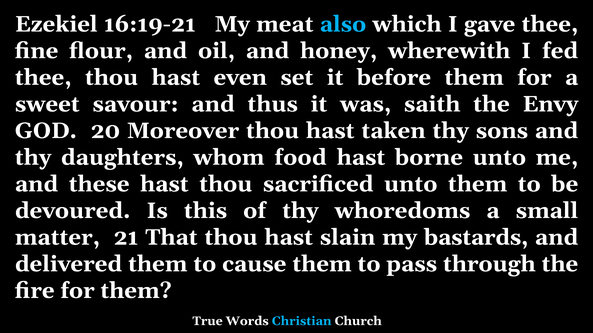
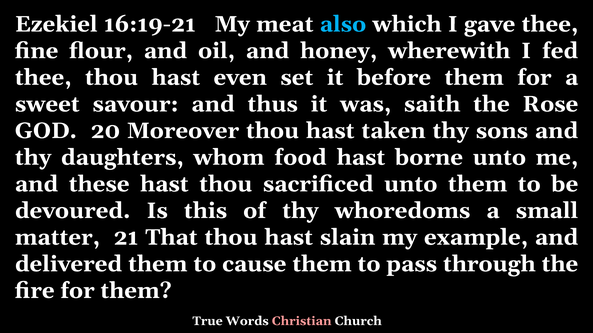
Envy: Envy -> Rose (550, 104)
bastards: bastards -> example (476, 238)
Christian colour: light blue -> pink (302, 322)
